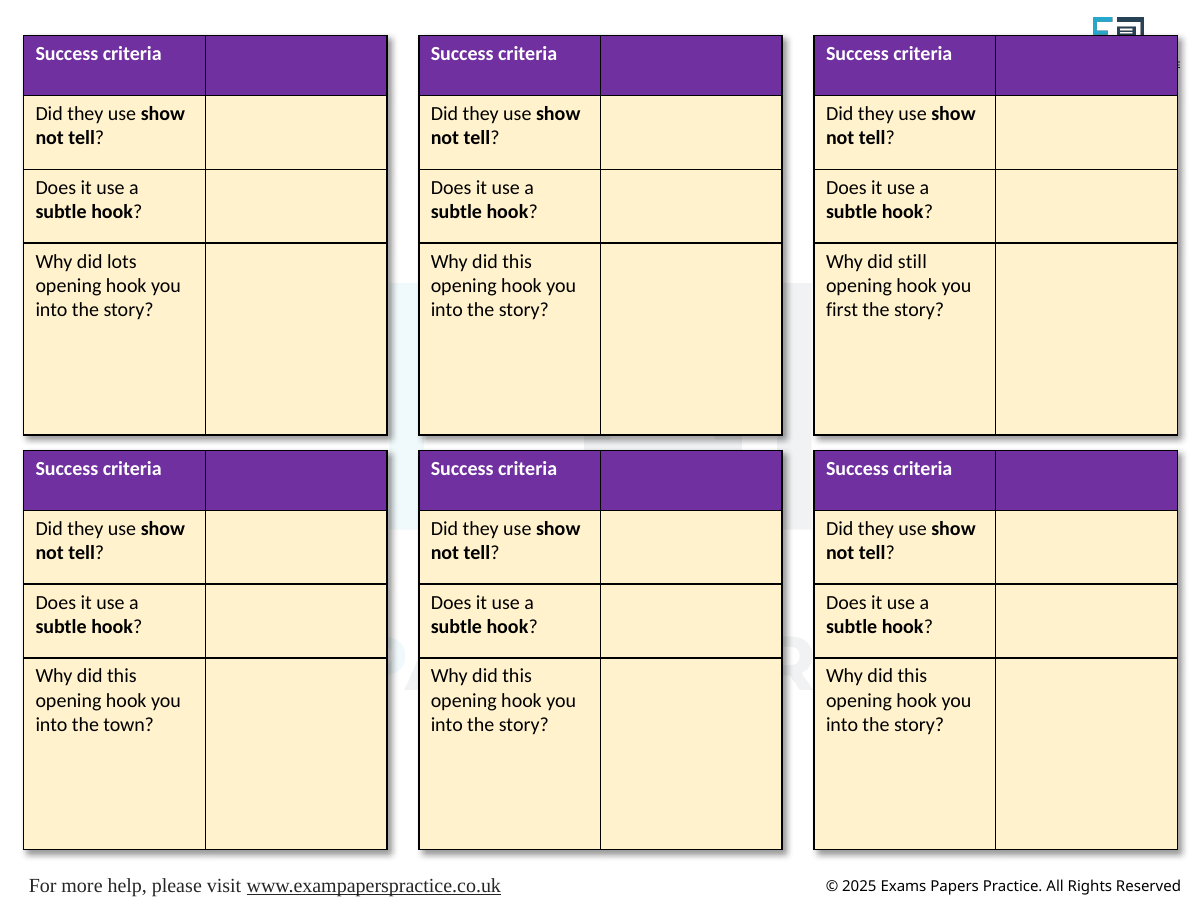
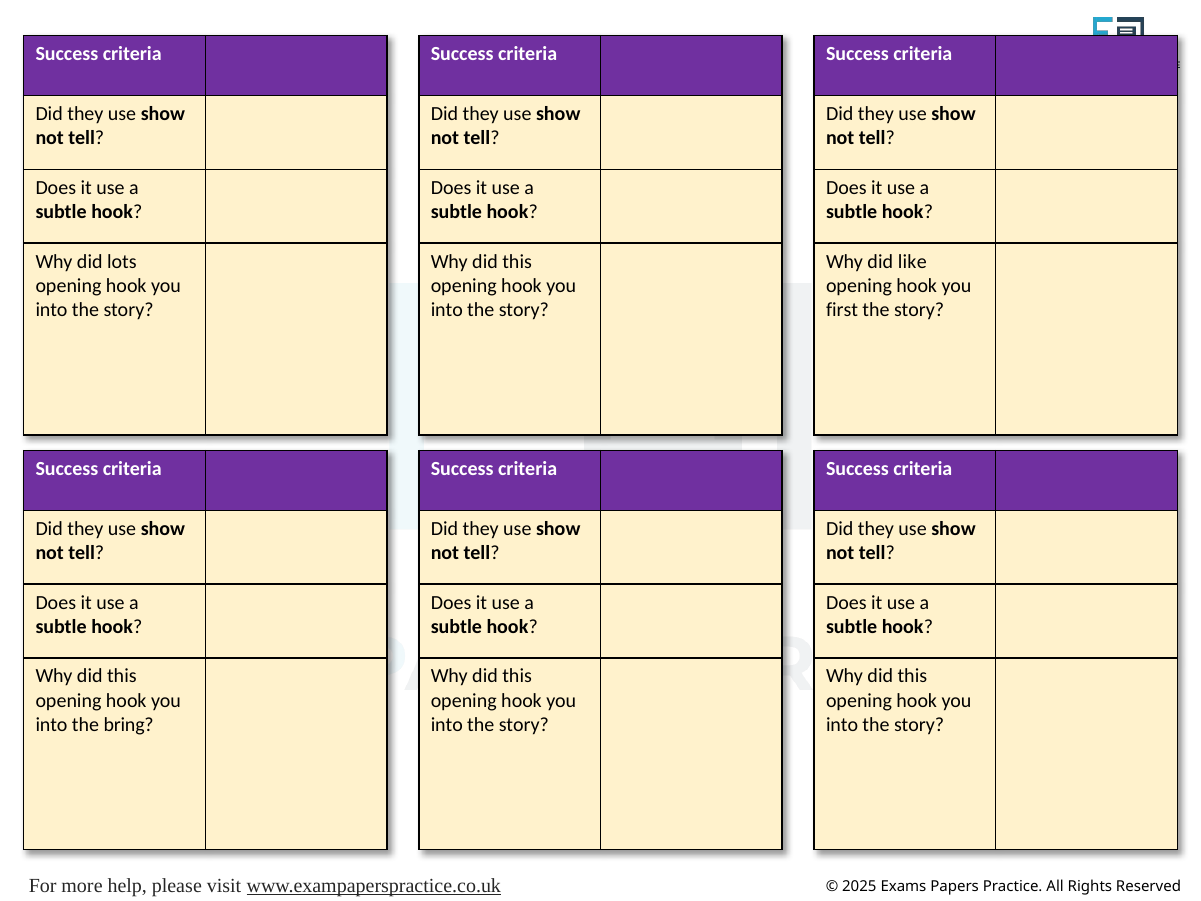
still: still -> like (912, 261)
town: town -> bring (129, 725)
